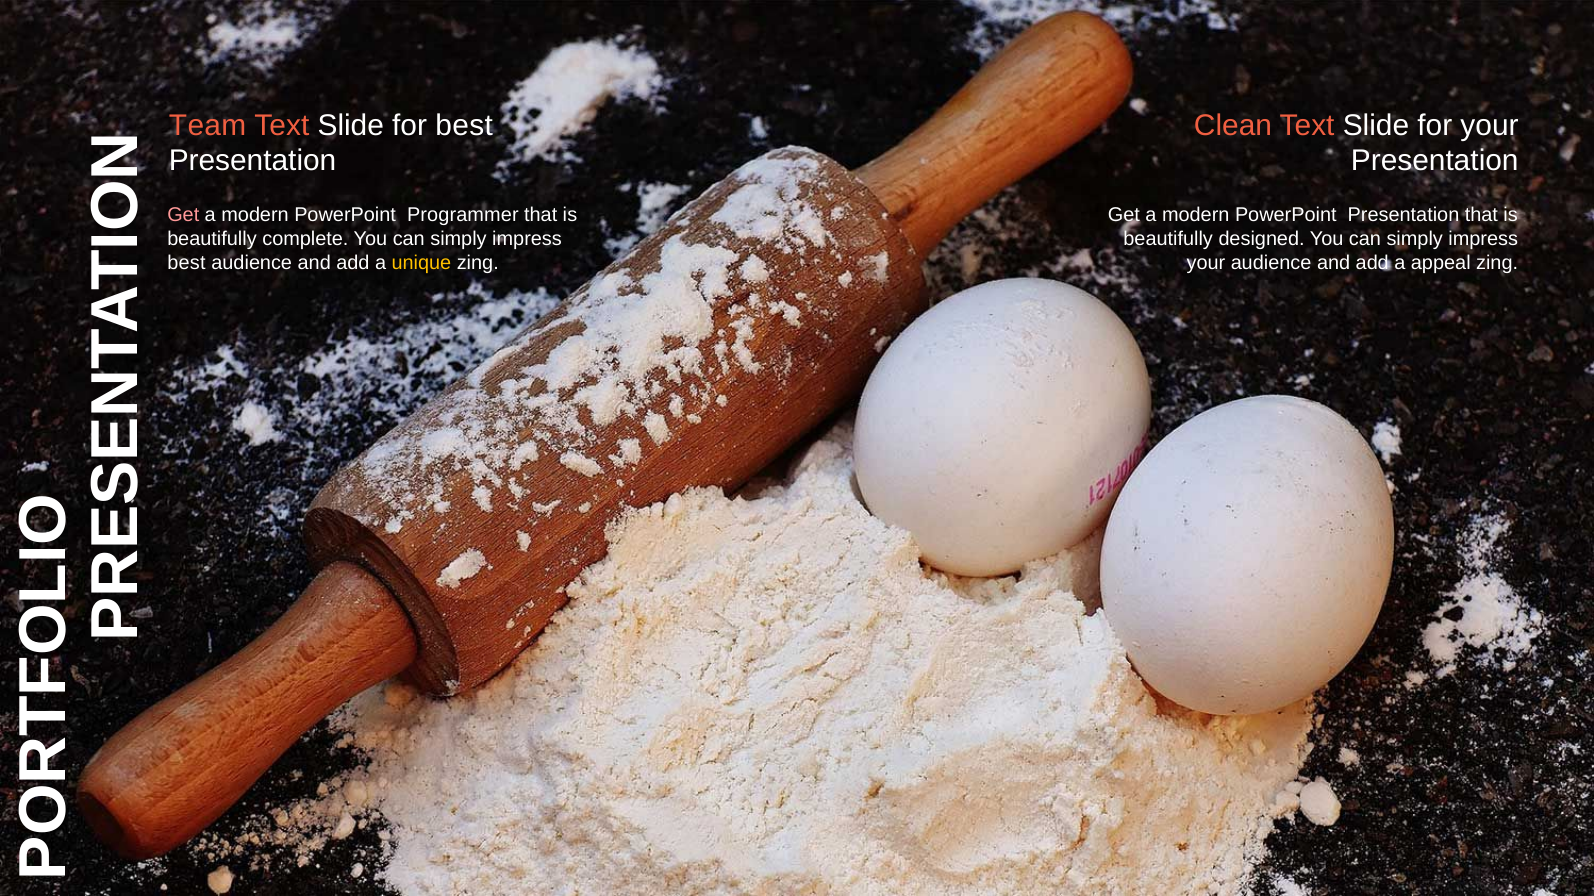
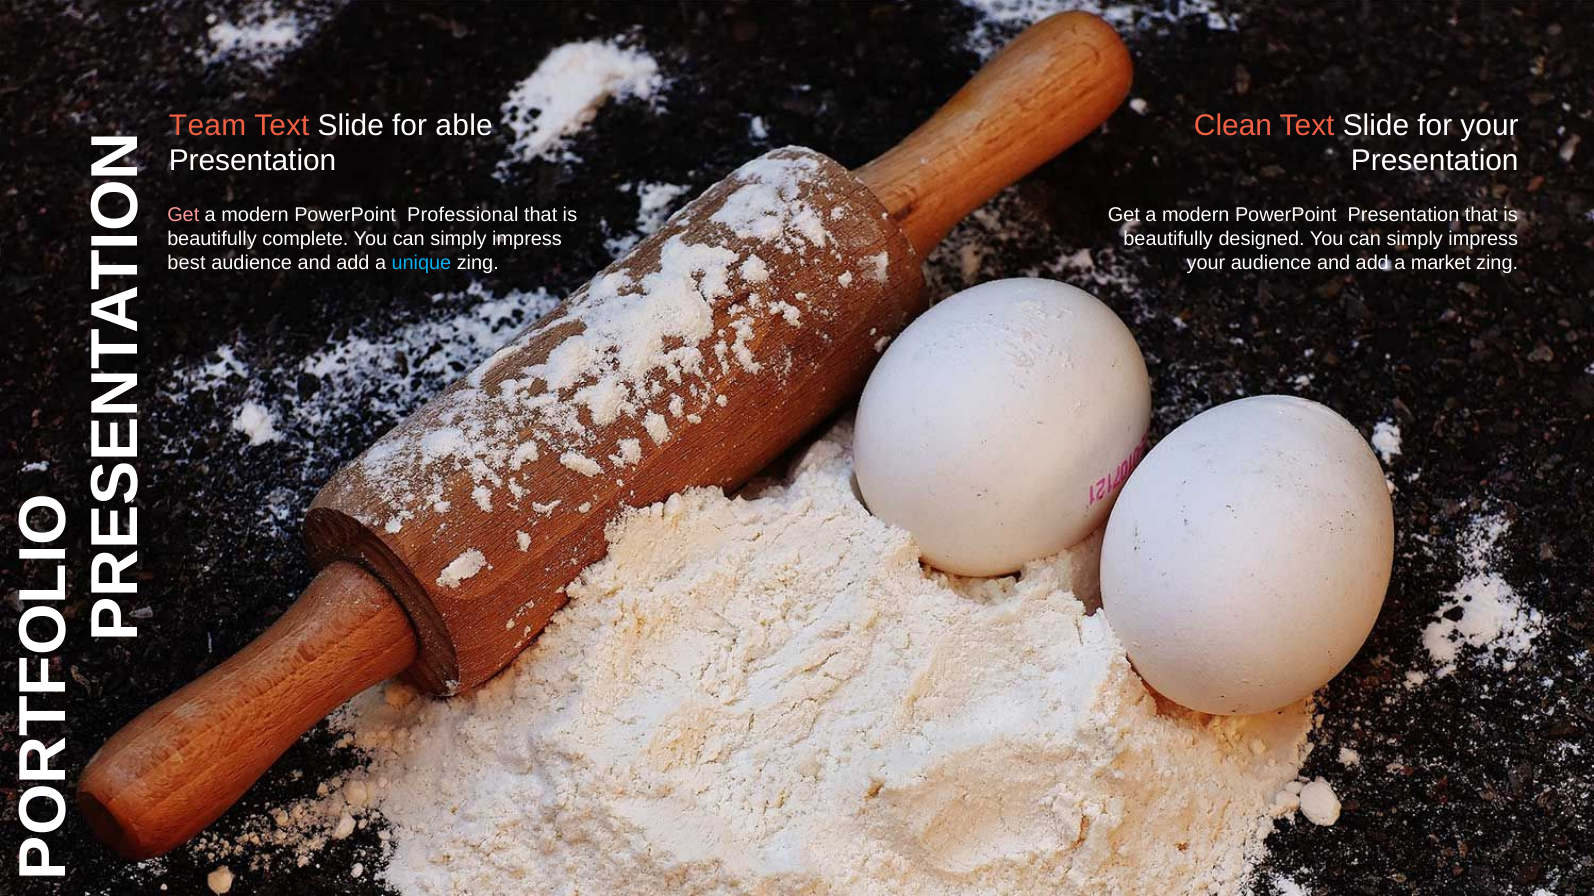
for best: best -> able (464, 125)
Programmer: Programmer -> Professional (463, 215)
unique colour: yellow -> light blue (421, 263)
appeal: appeal -> market (1441, 263)
